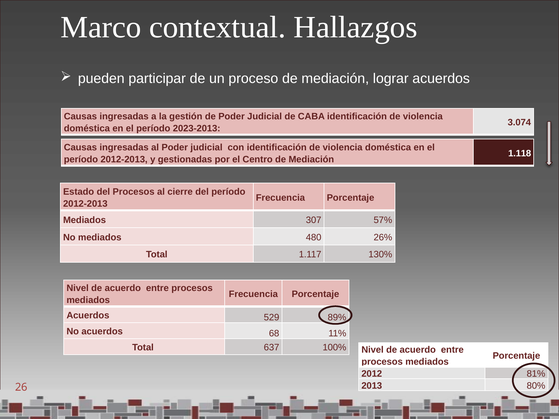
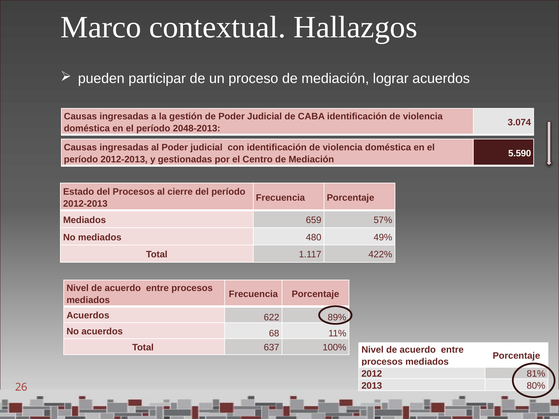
2023-2013: 2023-2013 -> 2048-2013 (197, 128)
1.118: 1.118 -> 5.590 (520, 153)
307: 307 -> 659 (314, 220)
26%: 26% -> 49% (383, 237)
130%: 130% -> 422% (380, 255)
529: 529 -> 622 (272, 318)
